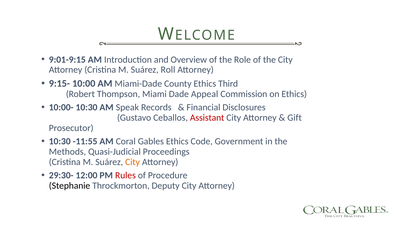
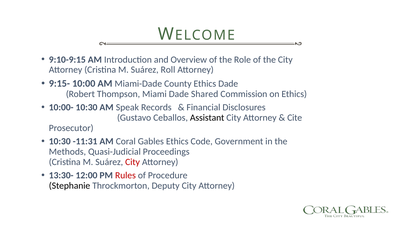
9:01-9:15: 9:01-9:15 -> 9:10-9:15 (67, 59)
Ethics Third: Third -> Dade (228, 84)
Appeal: Appeal -> Shared (205, 94)
Assistant colour: red -> black (207, 118)
Gift: Gift -> Cite (295, 118)
-11:55: -11:55 -> -11:31 (85, 141)
City colour: orange -> red (133, 162)
29:30-: 29:30- -> 13:30- (61, 175)
